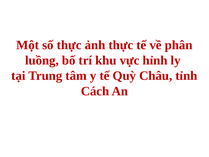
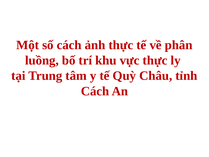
số thực: thực -> cách (69, 45)
vực hỉnh: hỉnh -> thực (155, 60)
